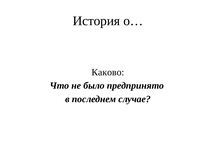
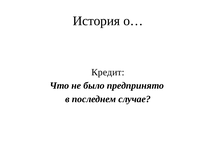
Каково: Каково -> Кредит (108, 72)
